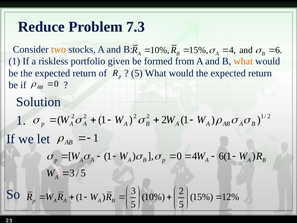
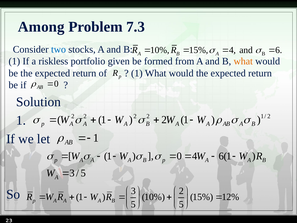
Reduce: Reduce -> Among (41, 27)
two colour: orange -> blue (58, 49)
5: 5 -> 1 (137, 73)
